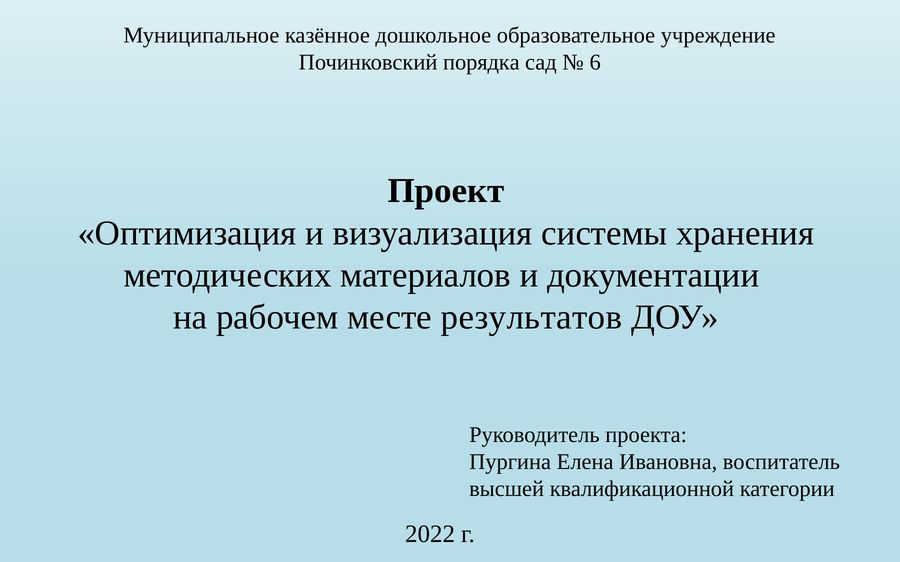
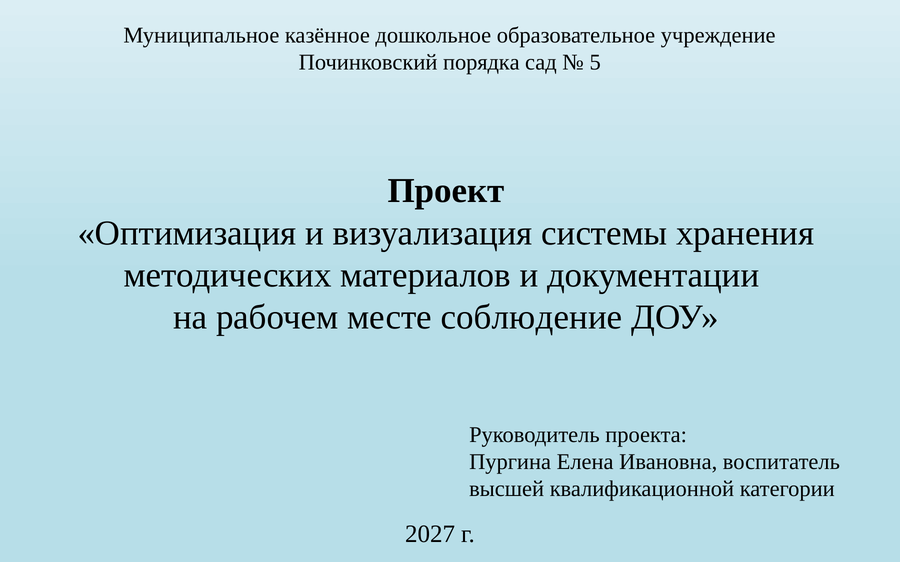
6: 6 -> 5 (595, 62)
результатов: результатов -> соблюдение (532, 318)
2022: 2022 -> 2027 (430, 534)
